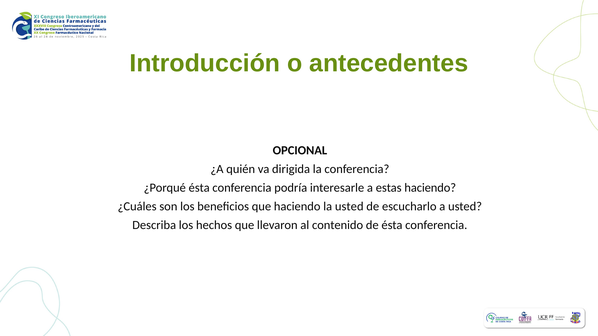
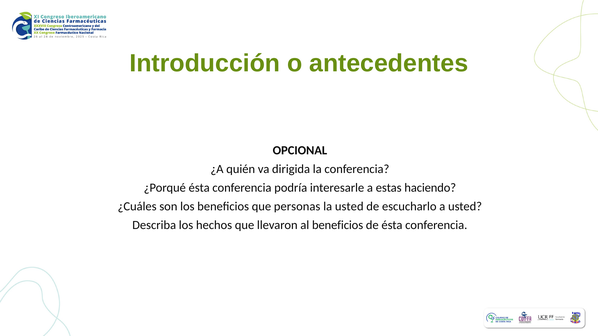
que haciendo: haciendo -> personas (297, 207)
al contenido: contenido -> beneficios (338, 225)
